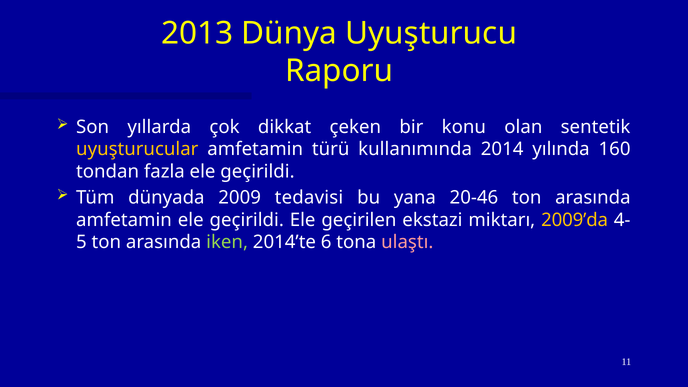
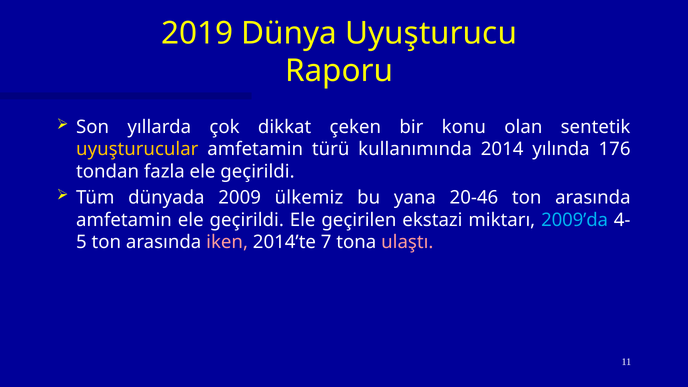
2013: 2013 -> 2019 (197, 33)
160: 160 -> 176 (615, 149)
tedavisi: tedavisi -> ülkemiz (309, 198)
2009’da colour: yellow -> light blue (575, 220)
iken colour: light green -> pink (227, 242)
6: 6 -> 7 (326, 242)
